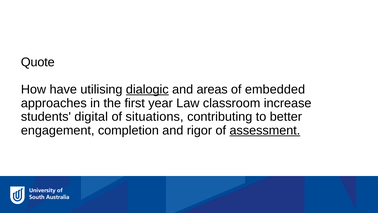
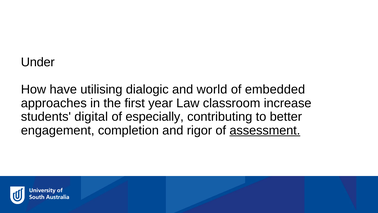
Quote: Quote -> Under (38, 62)
dialogic underline: present -> none (147, 89)
areas: areas -> world (212, 89)
situations: situations -> especially (155, 117)
